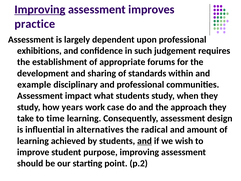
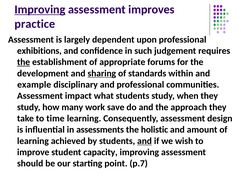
the underline: none -> present (24, 62)
sharing underline: none -> present (102, 73)
years: years -> many (72, 107)
case: case -> save (116, 107)
alternatives: alternatives -> assessments (100, 130)
radical: radical -> holistic (155, 130)
purpose: purpose -> capacity (100, 152)
p.2: p.2 -> p.7 (139, 163)
